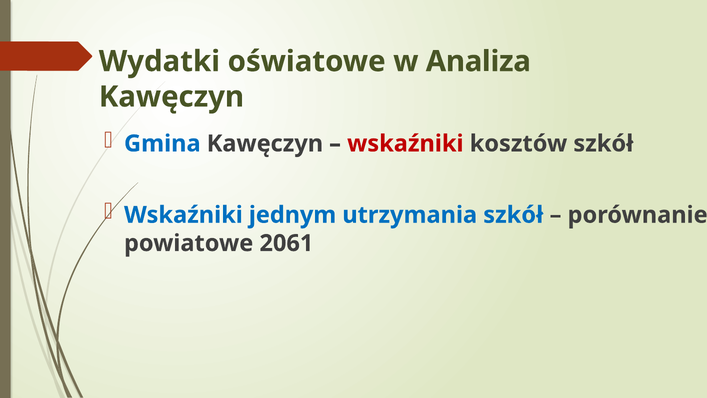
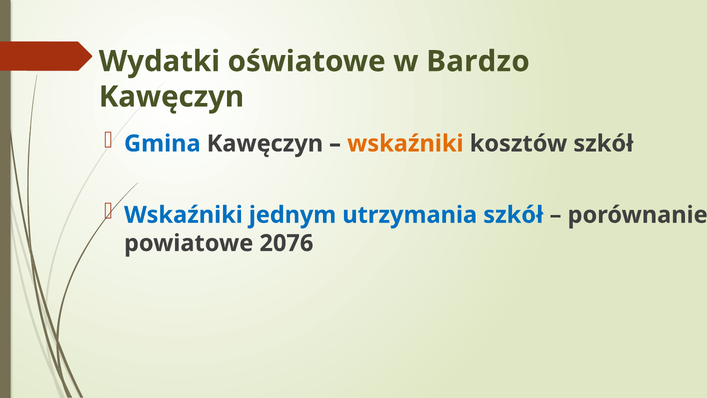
Analiza: Analiza -> Bardzo (478, 61)
wskaźniki colour: red -> orange (405, 143)
2061: 2061 -> 2076 (286, 243)
